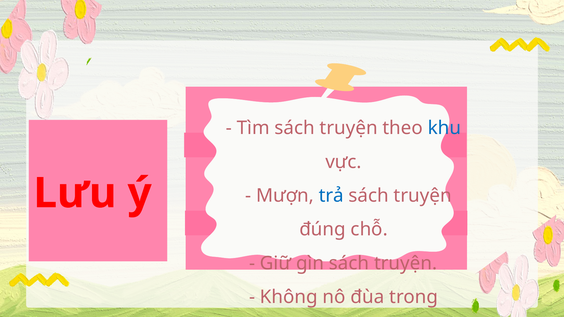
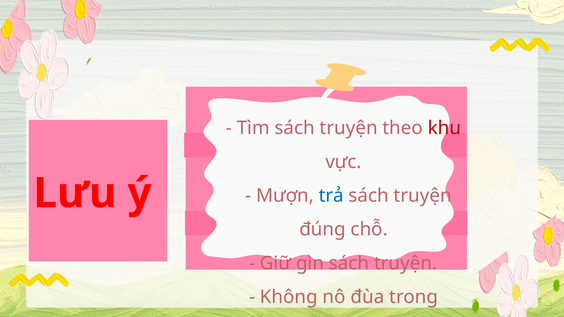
khu colour: blue -> red (444, 128)
